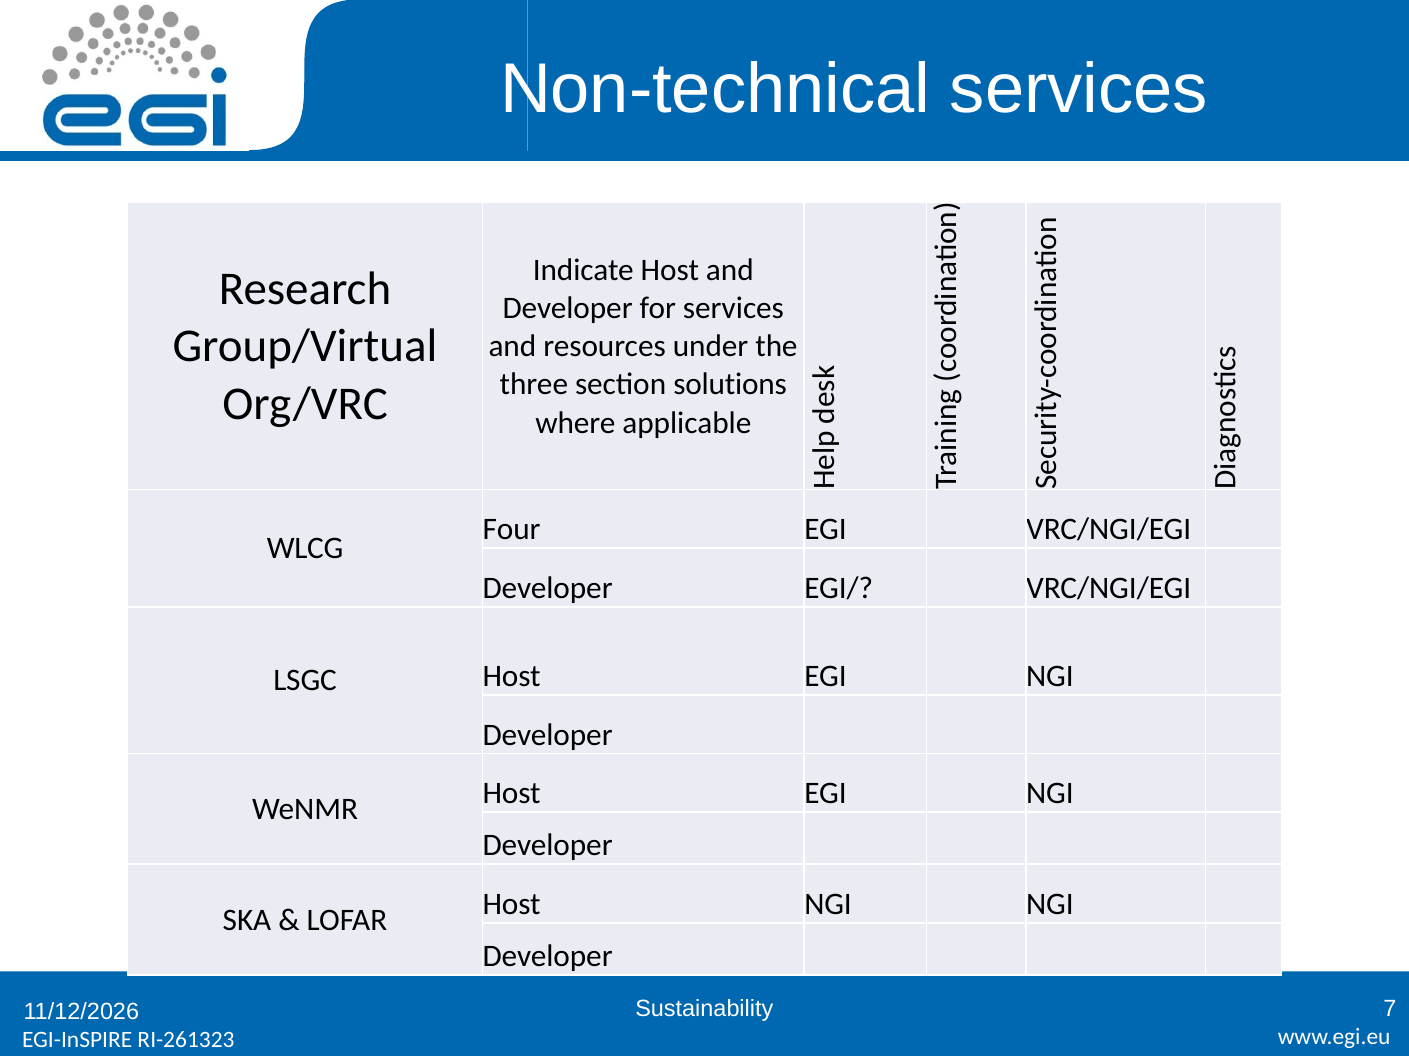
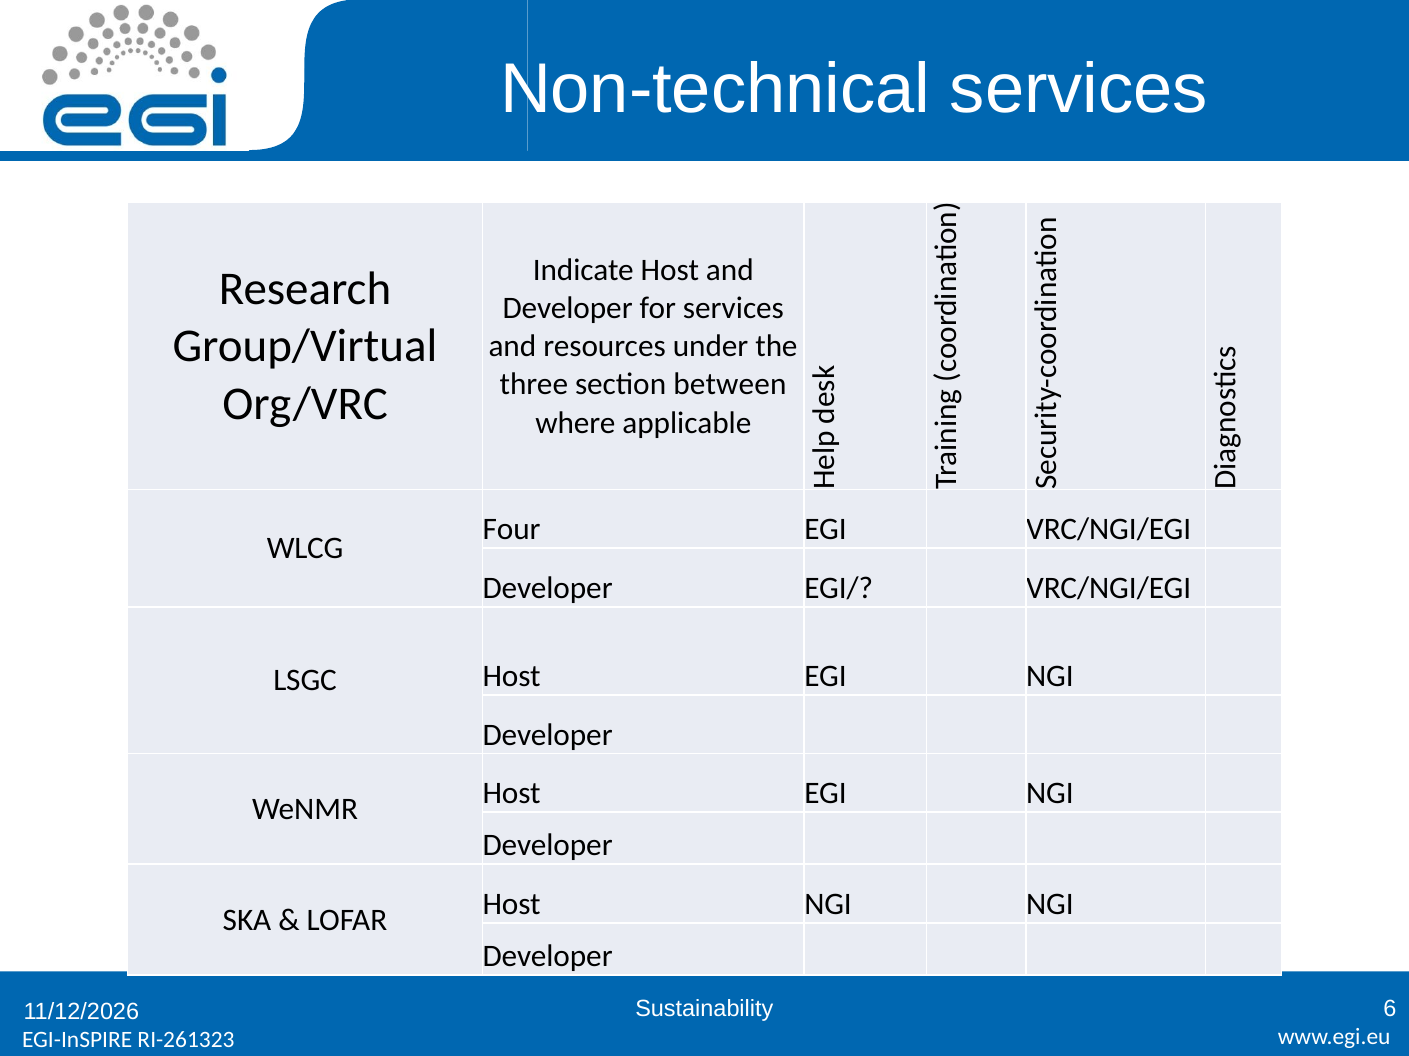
solutions: solutions -> between (730, 385)
7: 7 -> 6 (1390, 1009)
